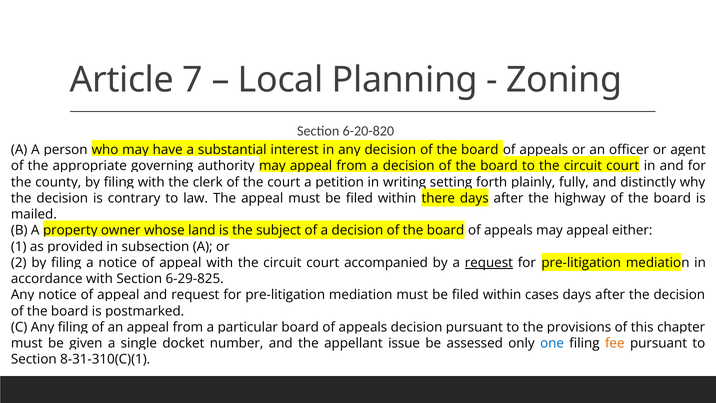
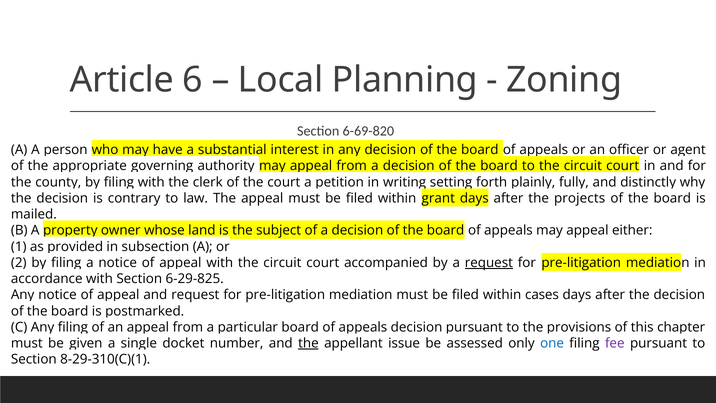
7: 7 -> 6 (193, 80)
6-20-820: 6-20-820 -> 6-69-820 (368, 131)
there: there -> grant (438, 198)
highway: highway -> projects (580, 198)
the underline: none -> present (308, 343)
fee colour: orange -> purple (615, 343)
8-31-310(C)(1: 8-31-310(C)(1 -> 8-29-310(C)(1 (105, 359)
